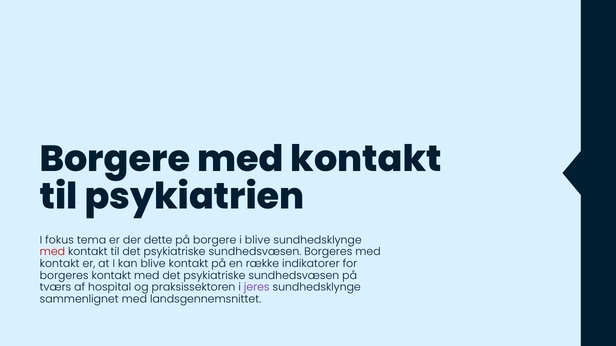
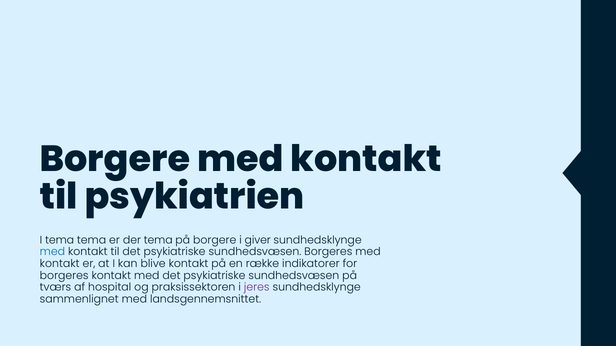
I fokus: fokus -> tema (60, 240)
der dette: dette -> tema (158, 240)
i blive: blive -> giver (258, 240)
med colour: red -> blue (52, 252)
